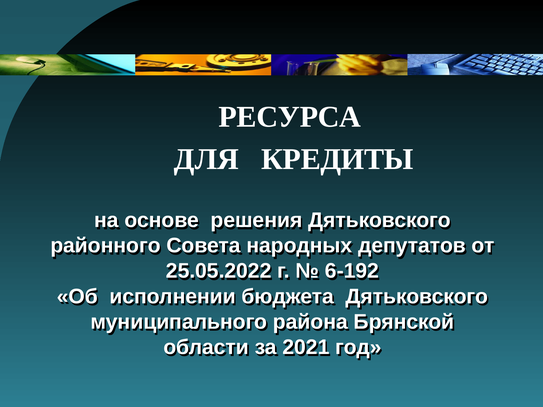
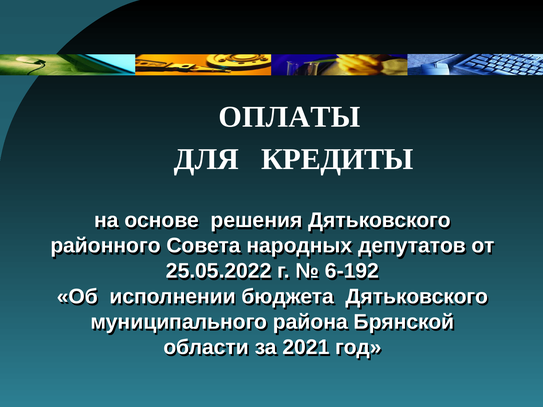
РЕСУРСА: РЕСУРСА -> ОПЛАТЫ (289, 117)
